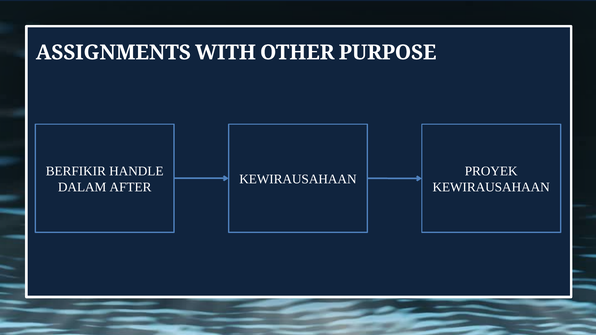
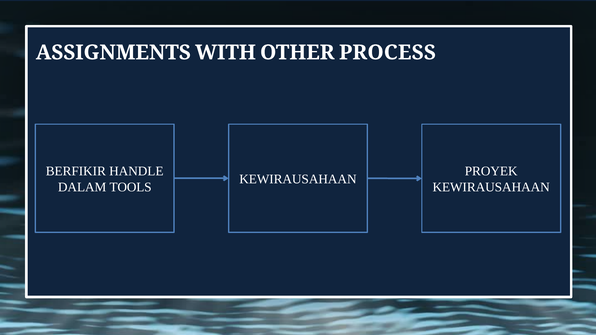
PURPOSE: PURPOSE -> PROCESS (387, 53)
AFTER: AFTER -> TOOLS (131, 187)
